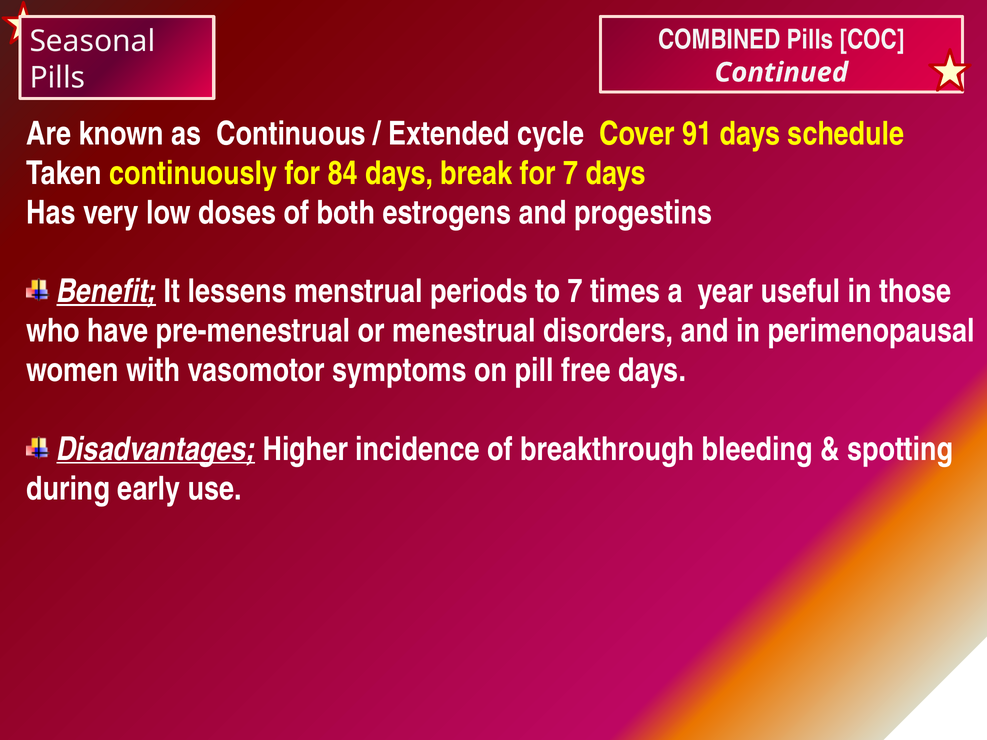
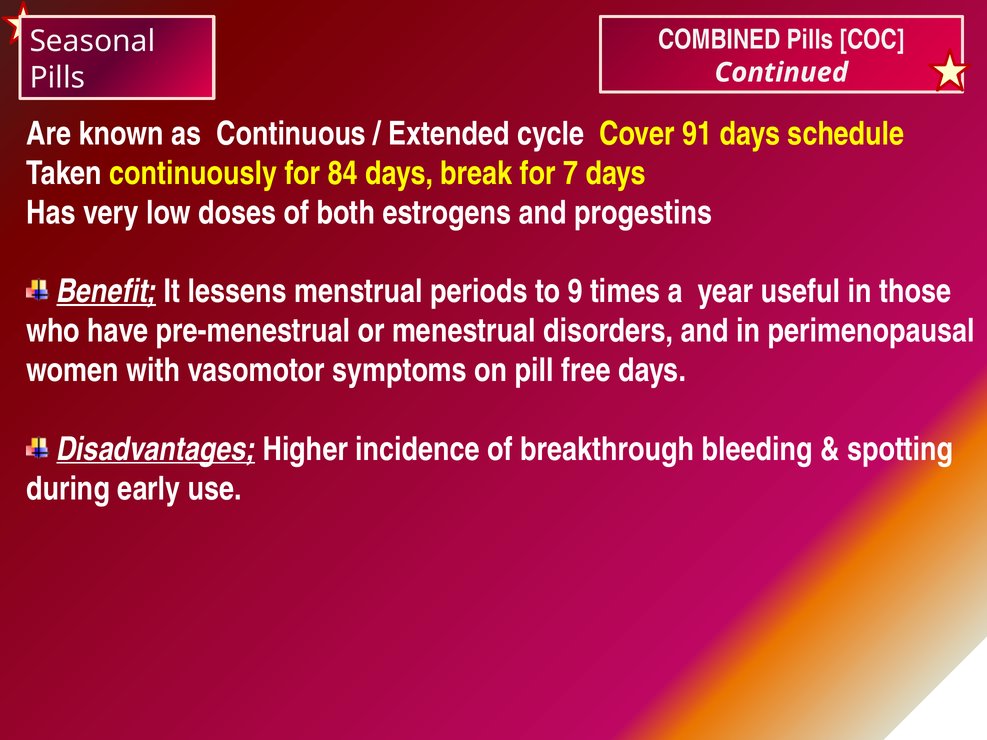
to 7: 7 -> 9 (575, 292)
